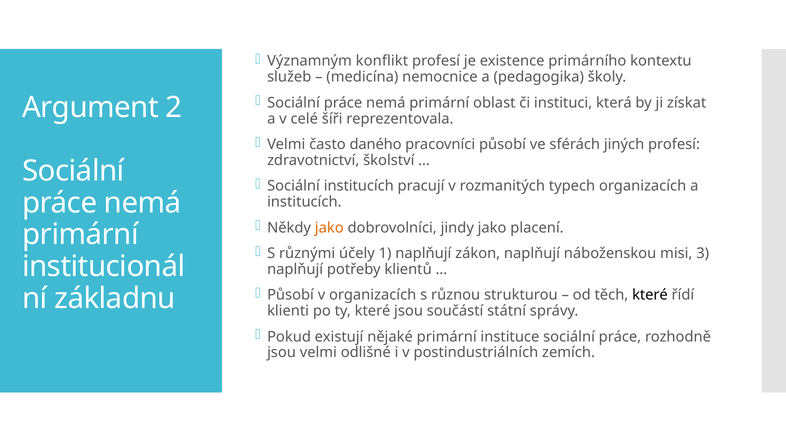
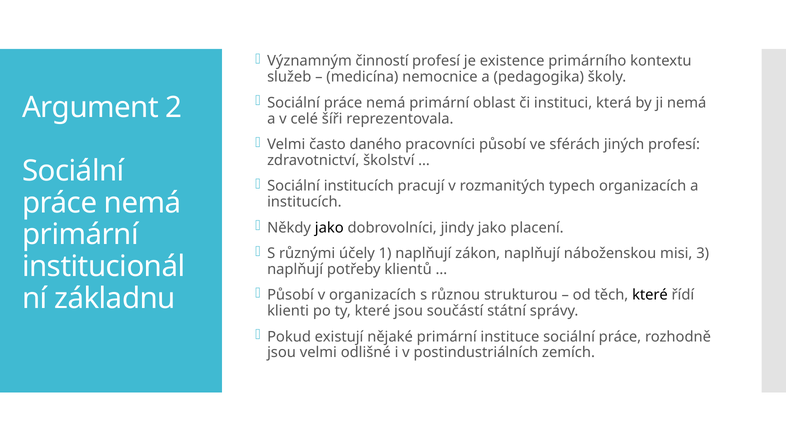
konflikt: konflikt -> činností (382, 61)
ji získat: získat -> nemá (687, 103)
jako colour: orange -> black (329, 228)
